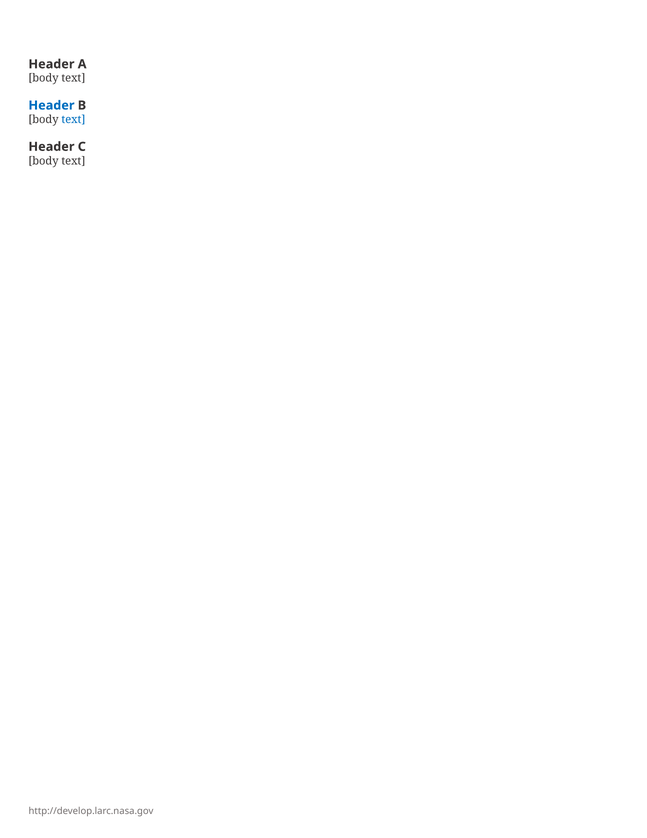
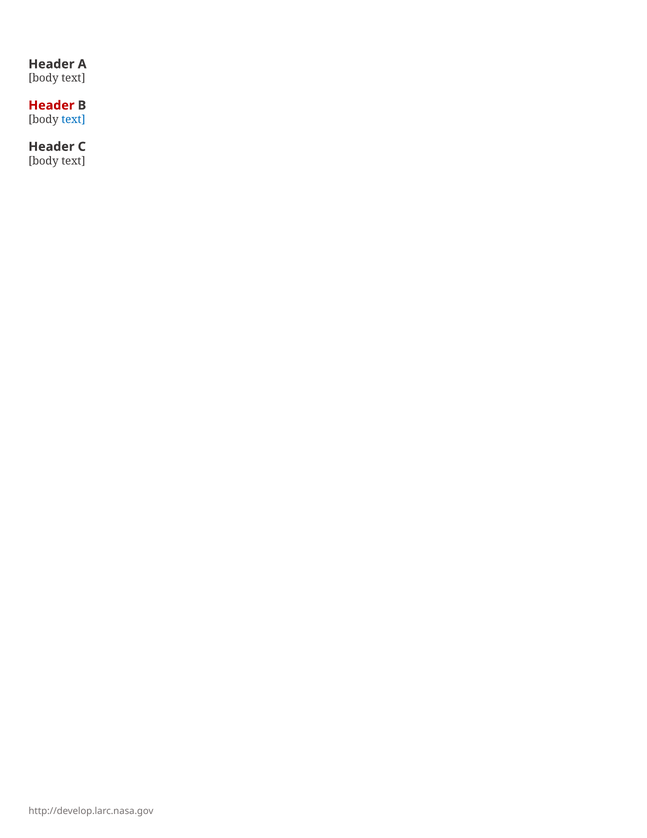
Header colour: blue -> red (51, 105)
